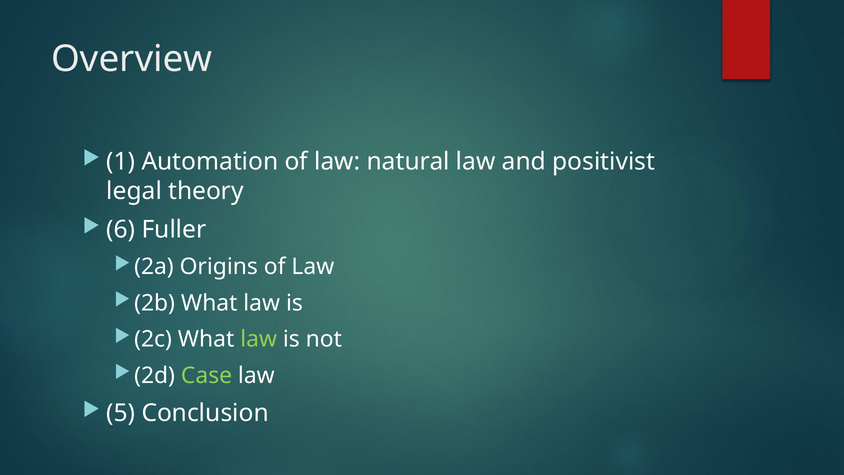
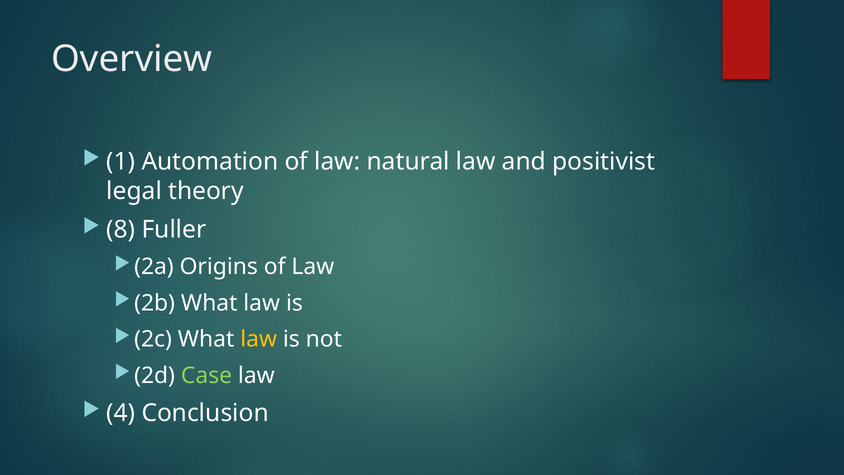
6: 6 -> 8 (121, 229)
law colour: light green -> yellow (259, 339)
5: 5 -> 4 (121, 413)
